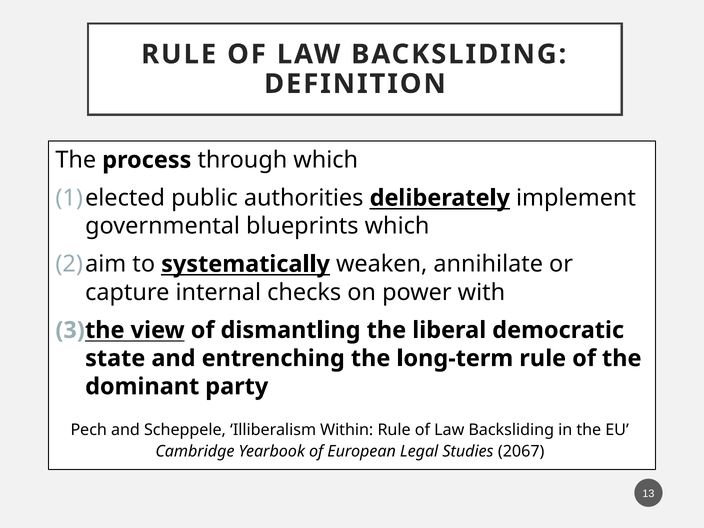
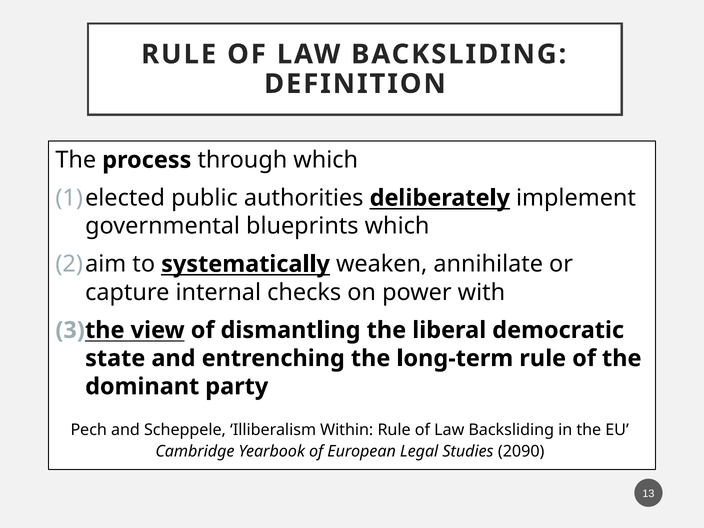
2067: 2067 -> 2090 (521, 451)
